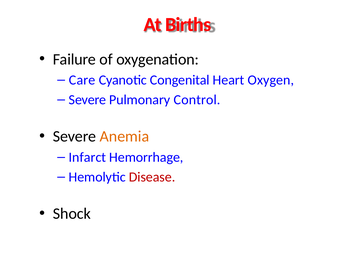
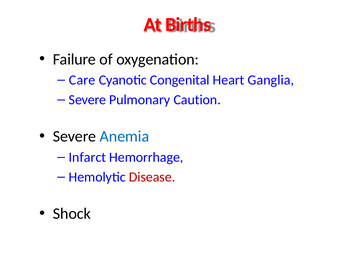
Oxygen: Oxygen -> Ganglia (271, 80)
Control: Control -> Caution (197, 100)
Anemia colour: orange -> blue (124, 137)
